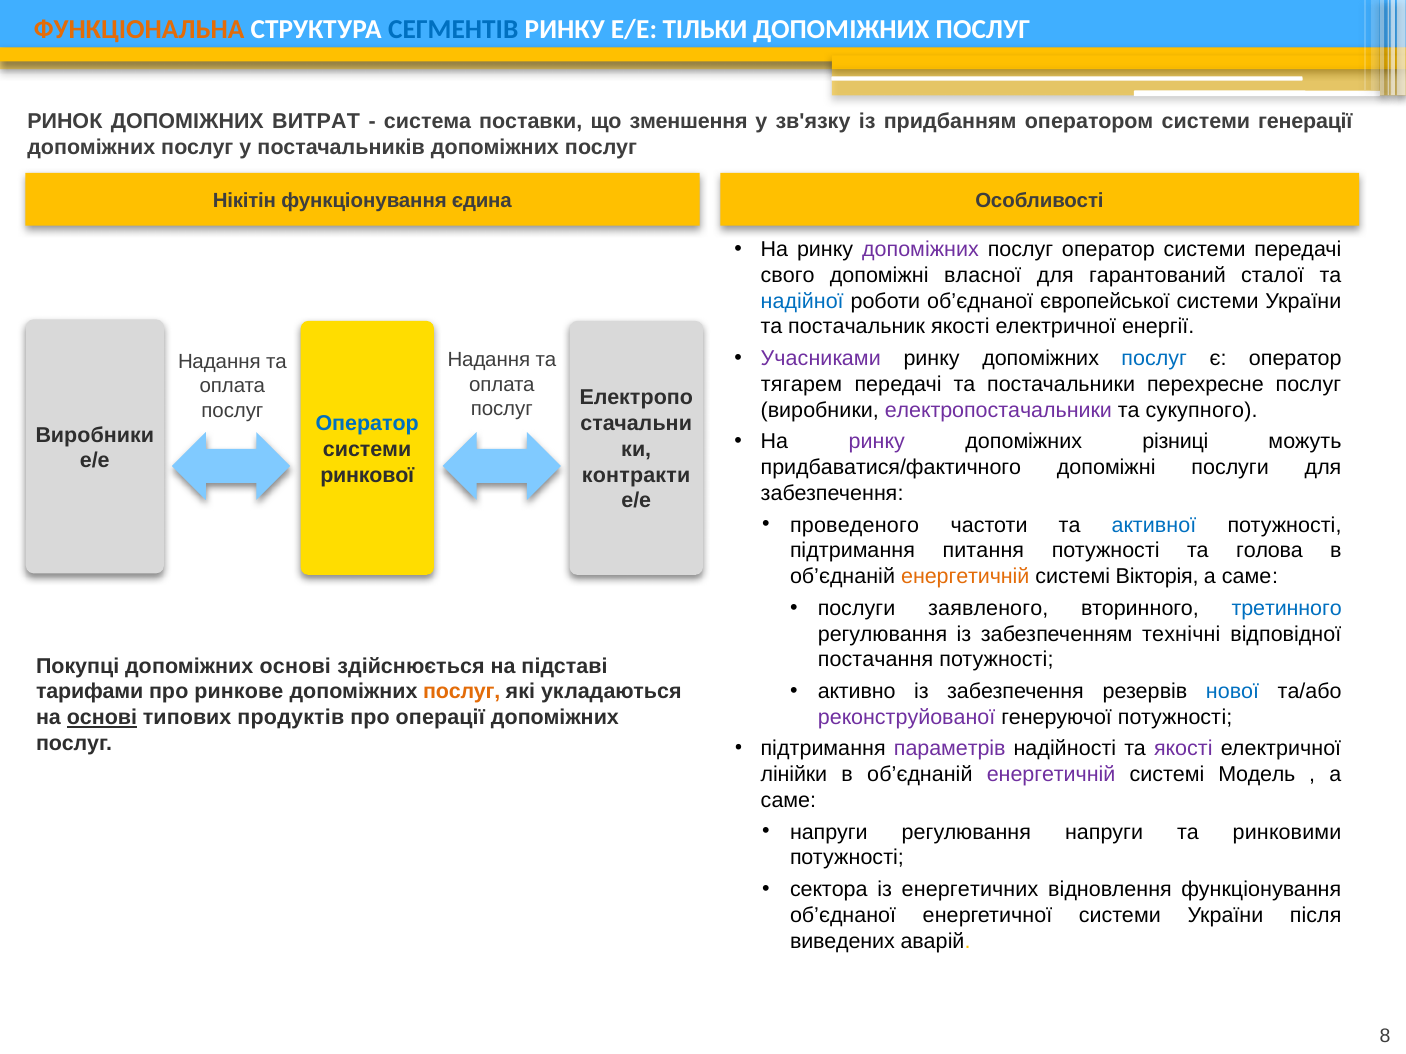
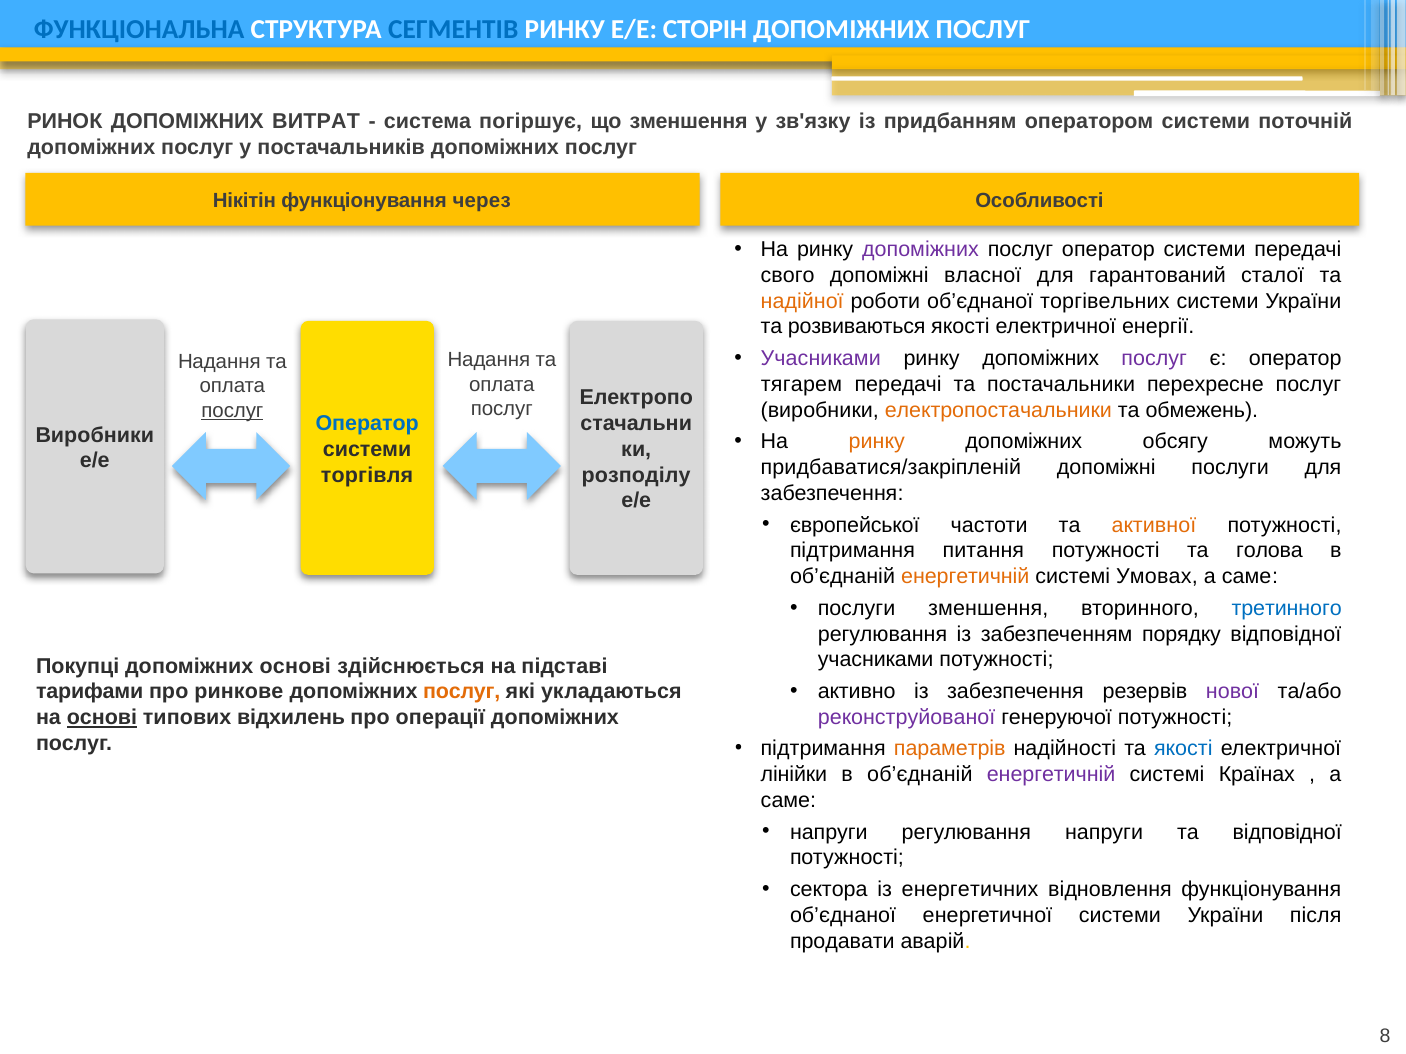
ФУНКЦІОНАЛЬНА colour: orange -> blue (139, 30)
ТІЛЬКИ: ТІЛЬКИ -> СТОРІН (705, 30)
поставки: поставки -> погіршує (531, 122)
генерації: генерації -> поточній (1305, 122)
єдина: єдина -> через (482, 201)
надійної colour: blue -> orange (802, 301)
європейської: європейської -> торгівельних (1105, 301)
постачальник: постачальник -> розвиваються (857, 327)
послуг colour: blue -> purple (1154, 359)
електропостачальники colour: purple -> orange (998, 410)
сукупного: сукупного -> обмежень (1202, 410)
послуг underline: none -> present (232, 411)
ринку colour: purple -> orange (877, 442)
різниці: різниці -> обсягу (1175, 442)
придбаватися/фактичного: придбаватися/фактичного -> придбаватися/закріпленій (891, 468)
ринкової: ринкової -> торгівля (367, 475)
контракти: контракти -> розподілу (636, 475)
проведеного: проведеного -> європейської (855, 525)
активної colour: blue -> orange (1154, 525)
Вікторія: Вікторія -> Умовах (1157, 577)
послуги заявленого: заявленого -> зменшення (988, 608)
технічні: технічні -> порядку (1181, 634)
постачання: постачання -> учасниками (876, 660)
нової colour: blue -> purple (1233, 692)
продуктів: продуктів -> відхилень (291, 718)
параметрів colour: purple -> orange (950, 749)
якості colour: purple -> blue (1183, 749)
Модель: Модель -> Країнах (1257, 775)
та ринковими: ринковими -> відповідної (1287, 832)
виведених: виведених -> продавати (842, 941)
